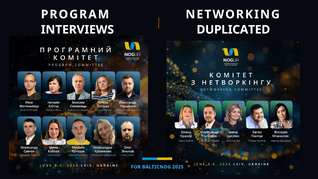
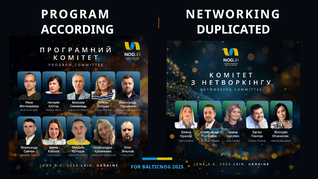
INTERVIEWS: INTERVIEWS -> ACCORDING (77, 30)
